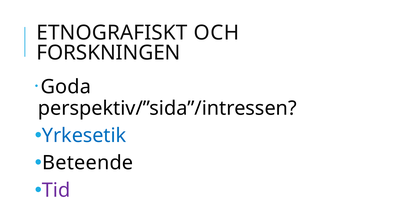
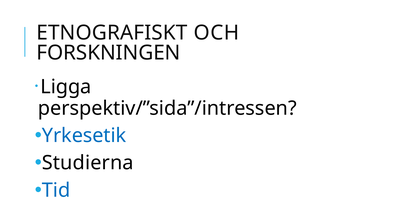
Goda: Goda -> Ligga (66, 87)
Beteende: Beteende -> Studierna (88, 163)
Tid colour: purple -> blue (56, 190)
